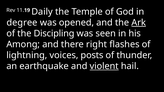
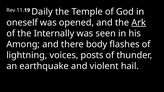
degree: degree -> oneself (22, 23)
Discipling: Discipling -> Internally (54, 34)
right: right -> body (97, 44)
violent underline: present -> none (104, 66)
